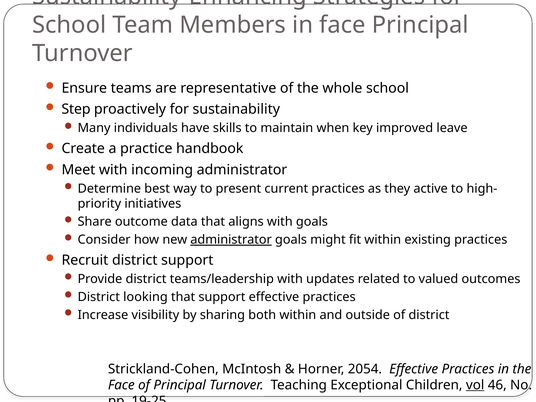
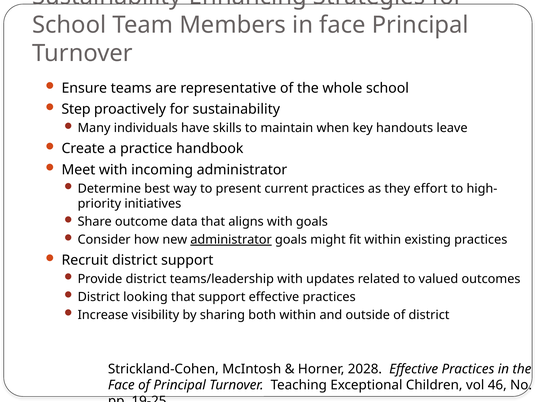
improved: improved -> handouts (405, 128)
active: active -> effort (431, 189)
2054: 2054 -> 2028 (365, 369)
vol underline: present -> none (475, 385)
